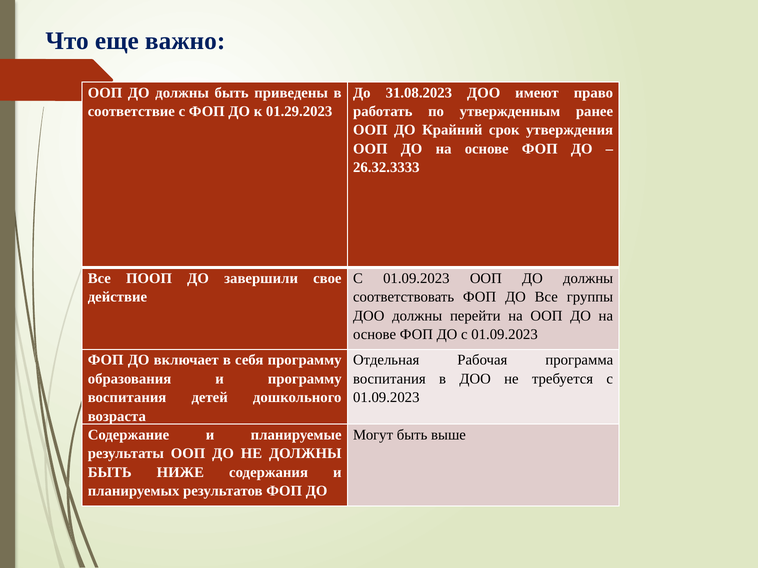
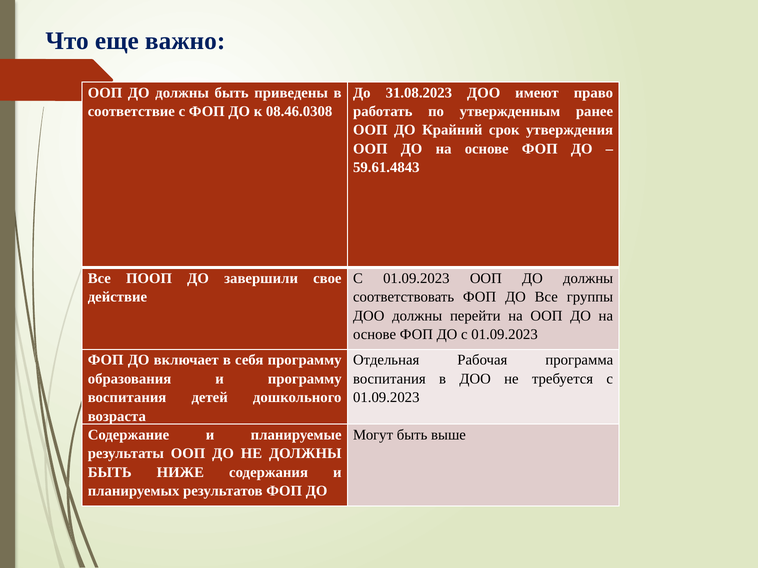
01.29.2023: 01.29.2023 -> 08.46.0308 (299, 112)
26.32.3333: 26.32.3333 -> 59.61.4843 (386, 168)
